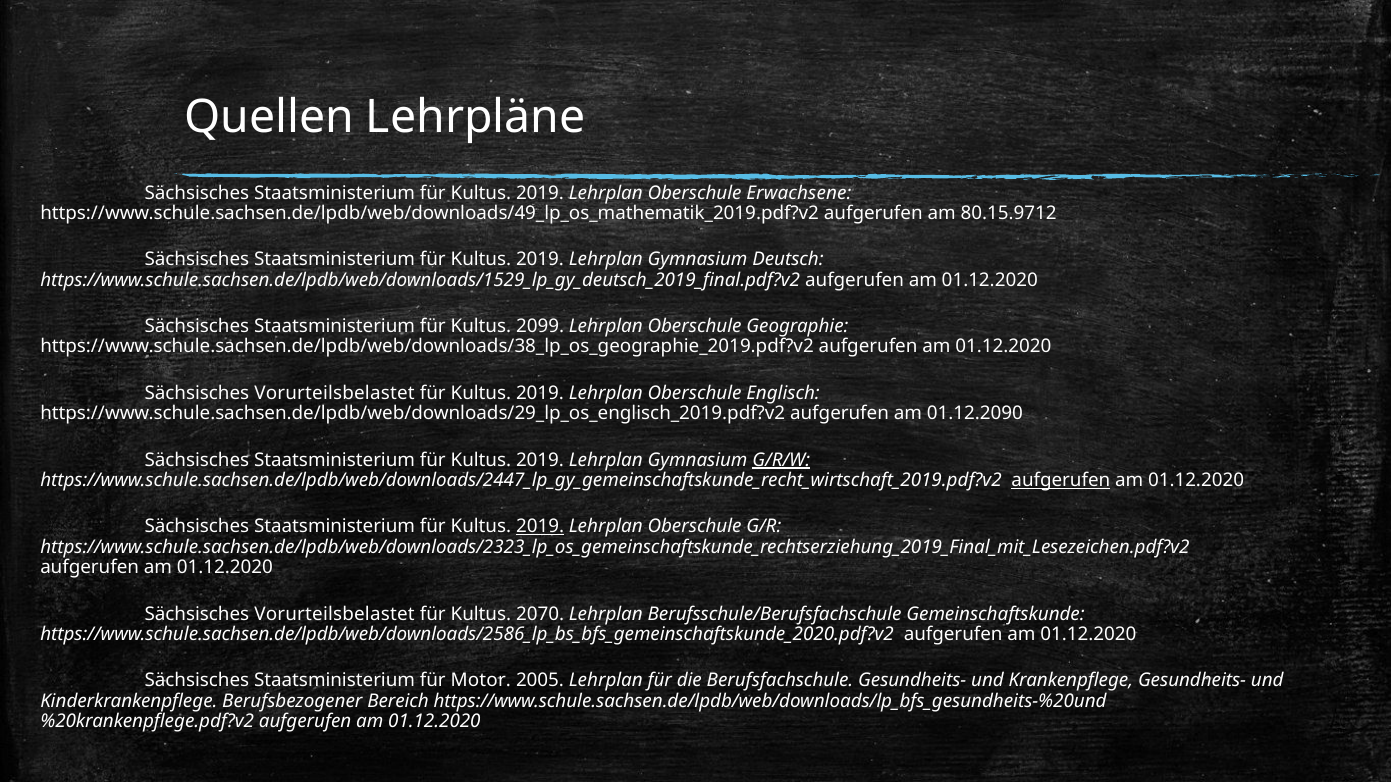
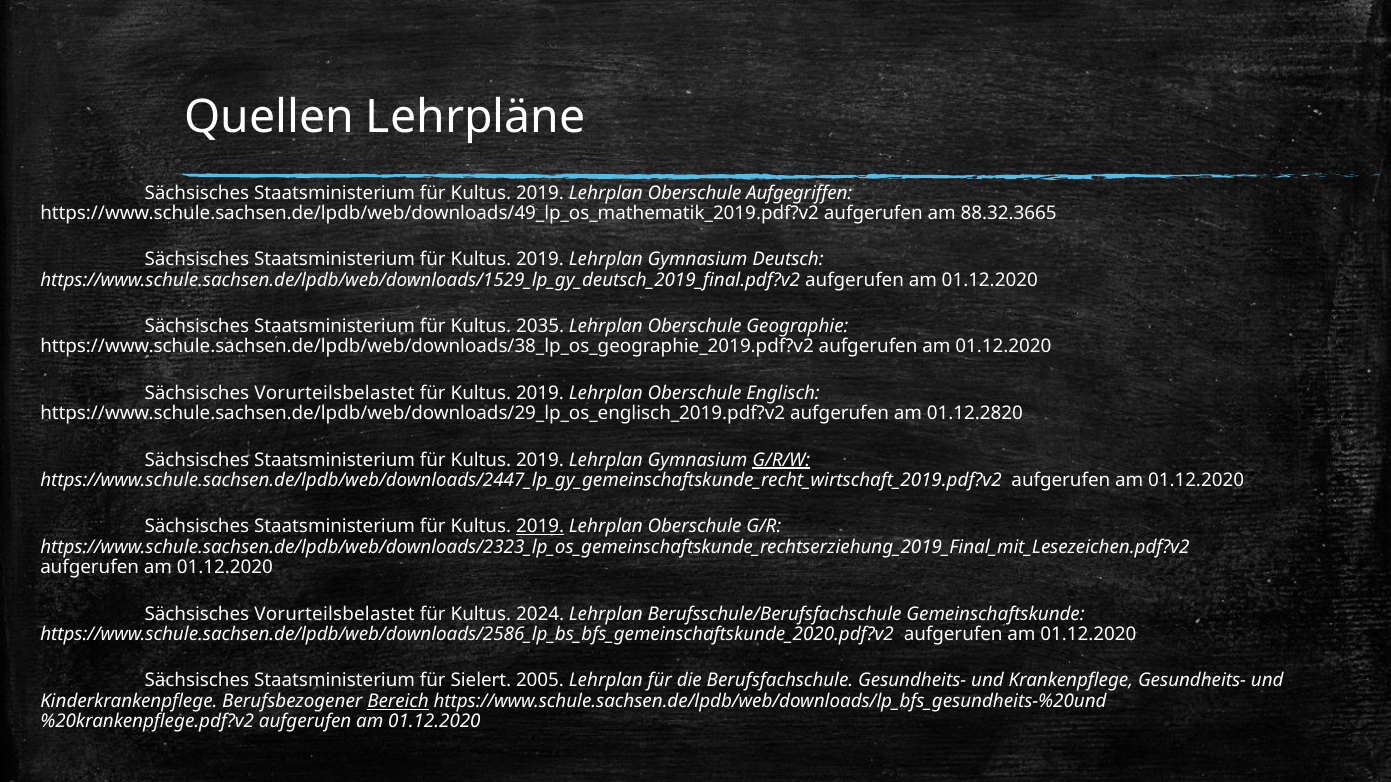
Erwachsene: Erwachsene -> Aufgegriffen (799, 193)
80.15.9712: 80.15.9712 -> 88.32.3665 (1009, 213)
2099: 2099 -> 2035 (540, 327)
01.12.2090: 01.12.2090 -> 01.12.2820 (975, 414)
aufgerufen underline: present -> none (1061, 481)
2070: 2070 -> 2024 (540, 614)
Motor: Motor -> Sielert (481, 681)
Bereich underline: none -> present (398, 702)
